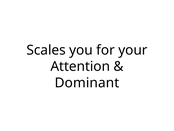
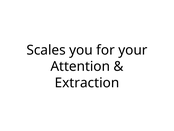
Dominant: Dominant -> Extraction (87, 83)
